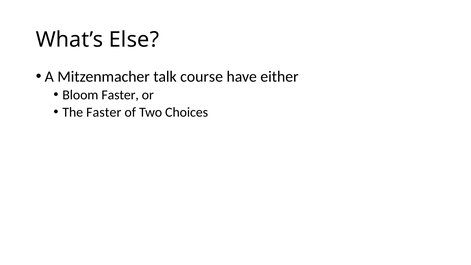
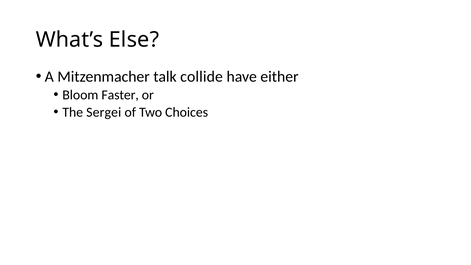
course: course -> collide (202, 77)
The Faster: Faster -> Sergei (104, 112)
